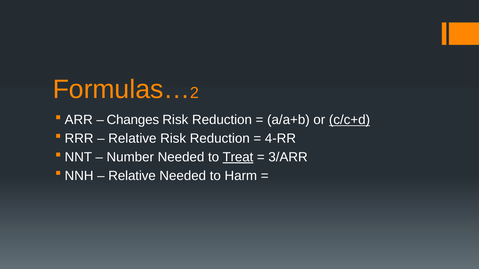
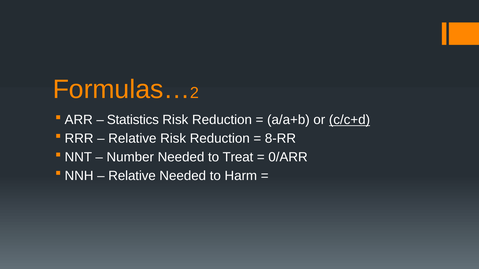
Changes: Changes -> Statistics (133, 120)
4-RR: 4-RR -> 8-RR (280, 139)
Treat underline: present -> none (238, 157)
3/ARR: 3/ARR -> 0/ARR (288, 157)
